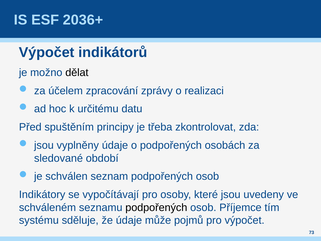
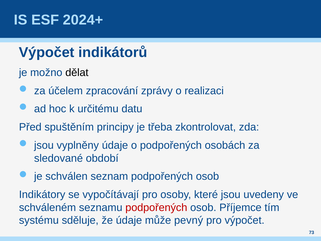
2036+: 2036+ -> 2024+ (83, 20)
podpořených colour: black -> red (156, 207)
pojmů: pojmů -> pevný (189, 220)
